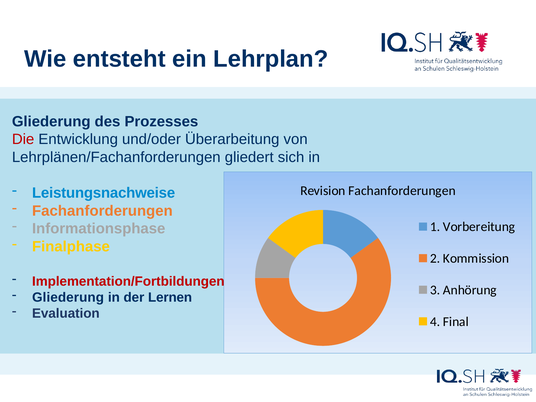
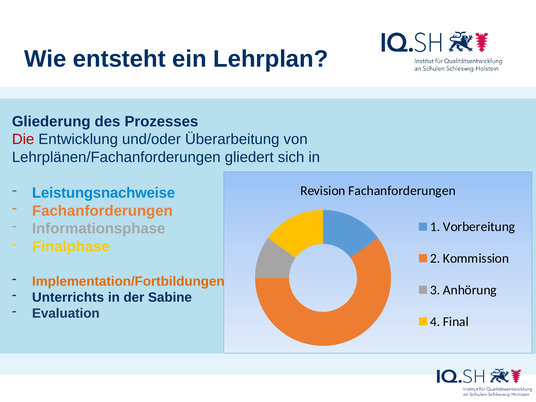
Implementation/Fortbildungen colour: red -> orange (128, 281)
Gliederung: Gliederung -> Unterrichts (68, 297)
Lernen: Lernen -> Sabine (170, 297)
